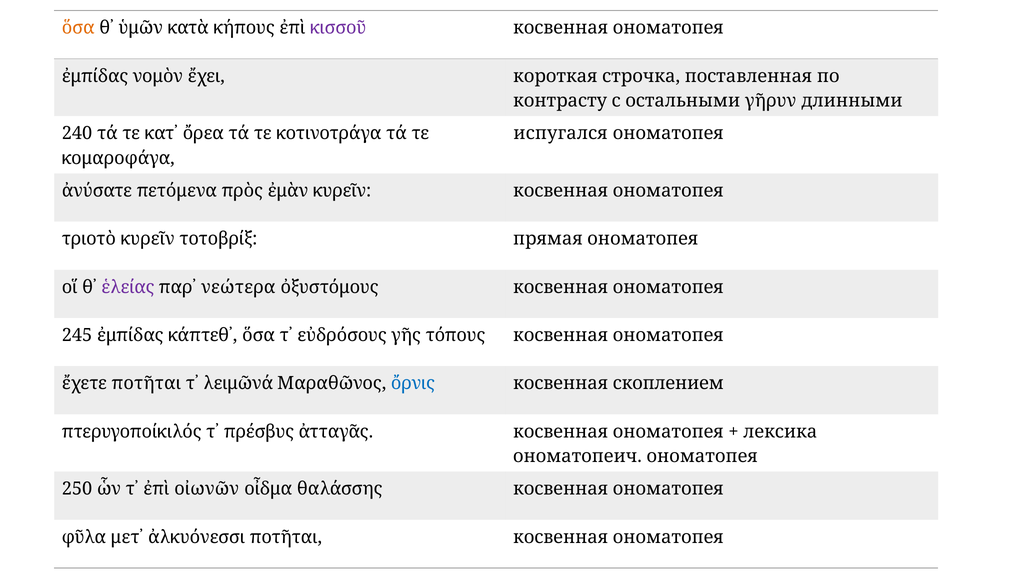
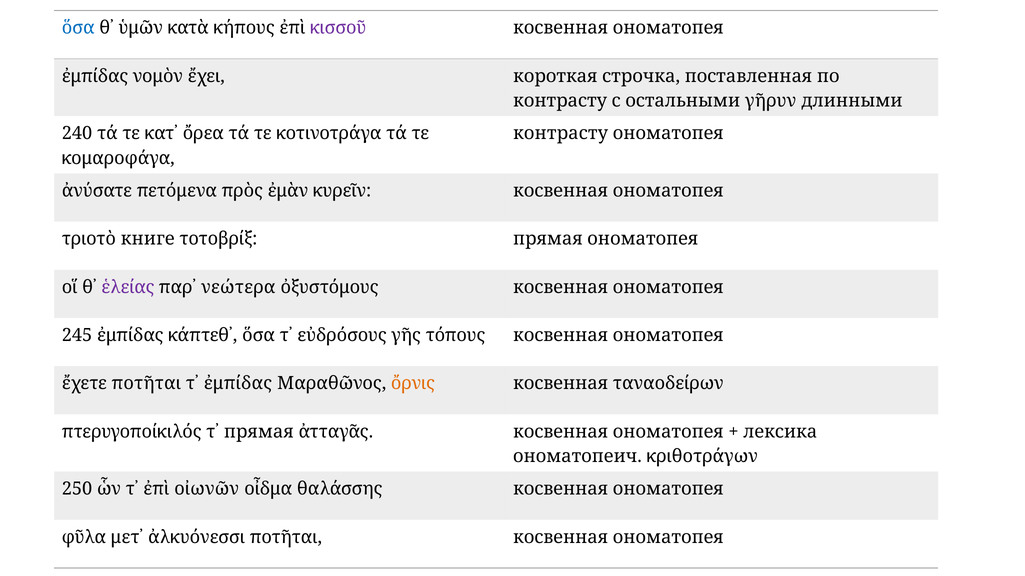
ὅσα colour: orange -> blue (78, 28)
испугался: испугался -> контрасту (561, 134)
τριοτὸ κυρεῖν: κυρεῖν -> книге (148, 239)
τ᾽ λειμῶνά: λειμῶνά -> ἐμπίδας (238, 384)
ὄρνις colour: blue -> orange (413, 384)
скоплением: скоплением -> ταναοδείρων (668, 384)
τ᾽ πρέσβυς: πρέσβυς -> прямая (259, 432)
ономатопеич ономатопея: ономатопея -> κριθοτράγων (702, 457)
